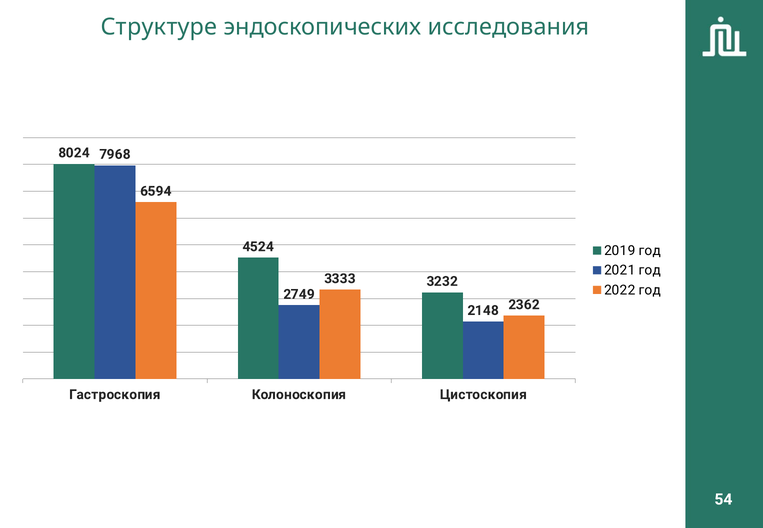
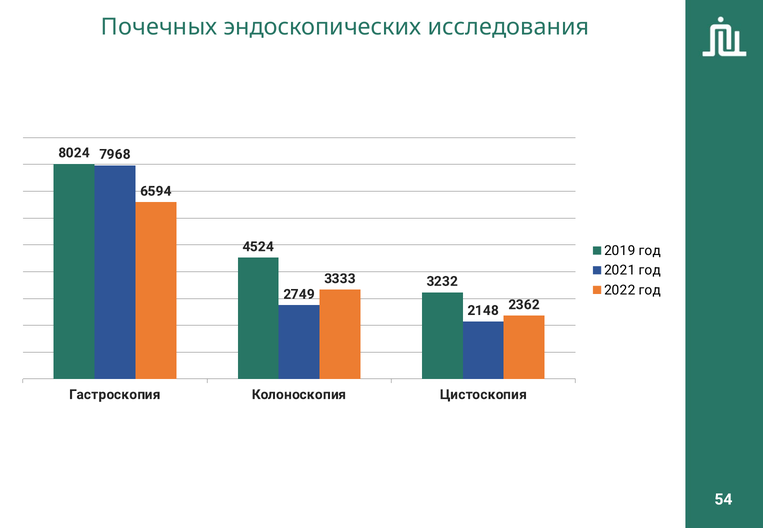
Структуре: Структуре -> Почечных (159, 27)
